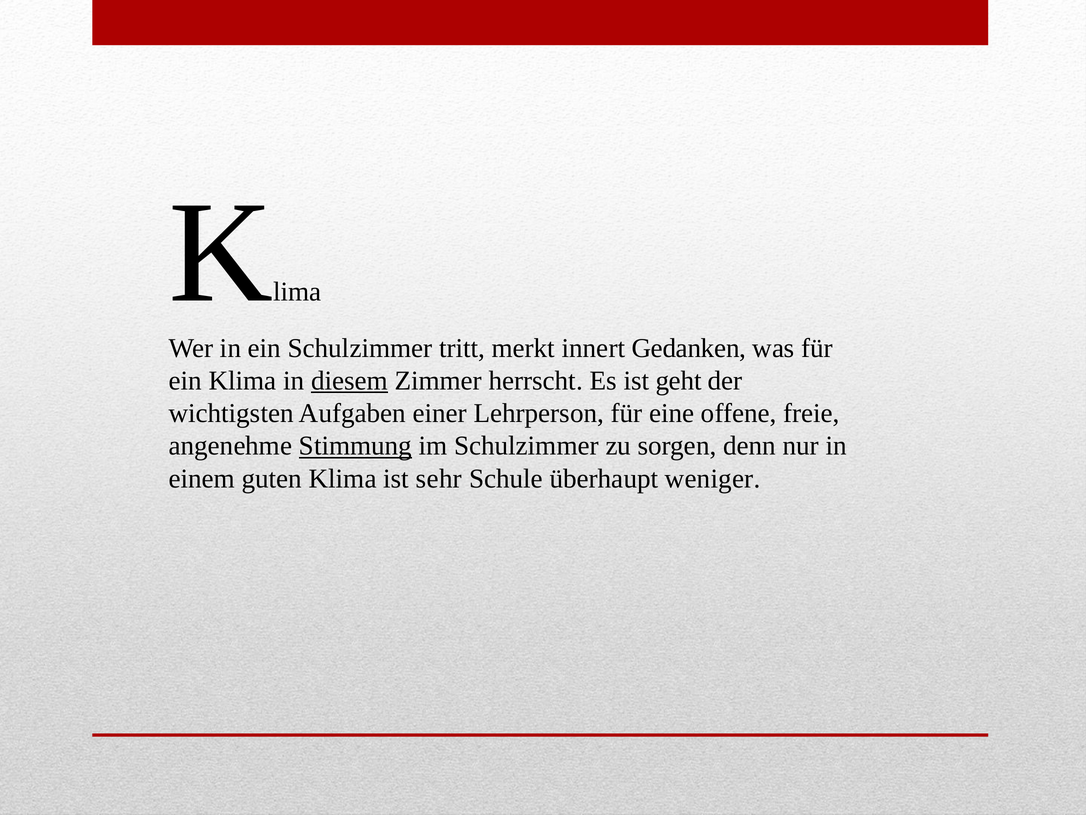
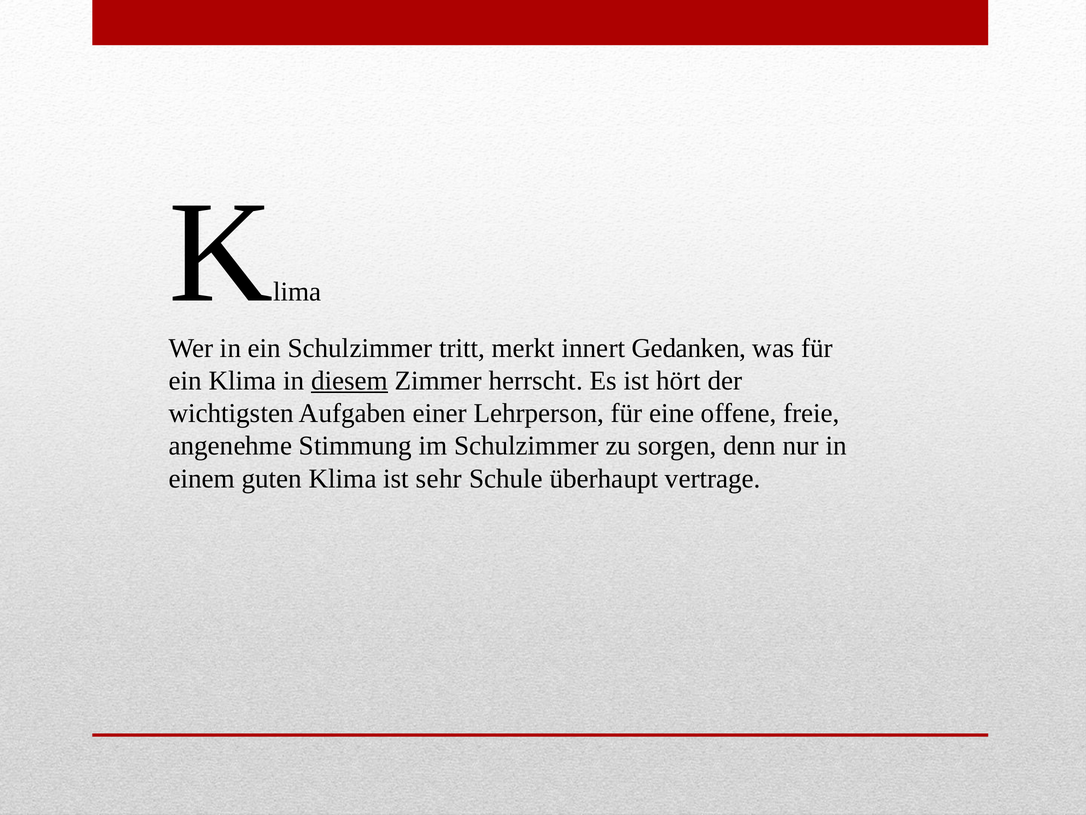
geht: geht -> hört (678, 381)
Stimmung underline: present -> none (355, 446)
weniger: weniger -> vertrage (713, 478)
